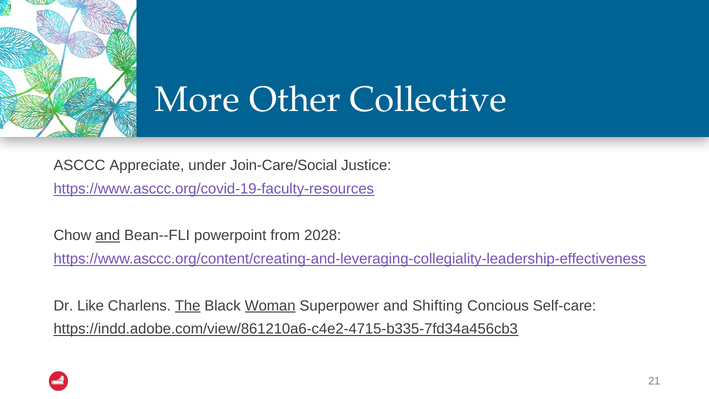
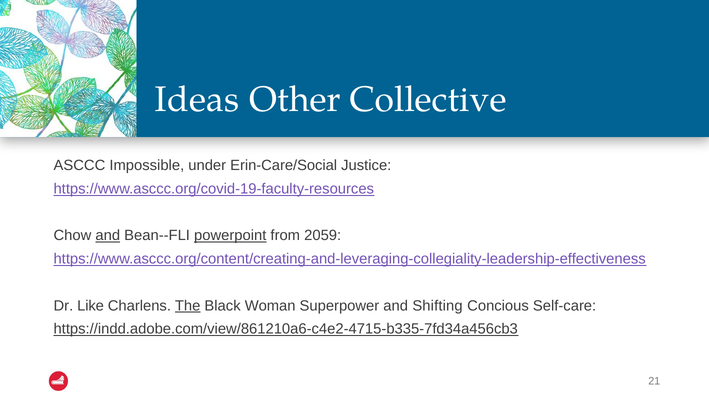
More: More -> Ideas (197, 99)
Appreciate: Appreciate -> Impossible (147, 165)
Join-Care/Social: Join-Care/Social -> Erin-Care/Social (284, 165)
powerpoint underline: none -> present (230, 235)
2028: 2028 -> 2059 (323, 235)
Woman underline: present -> none (270, 306)
